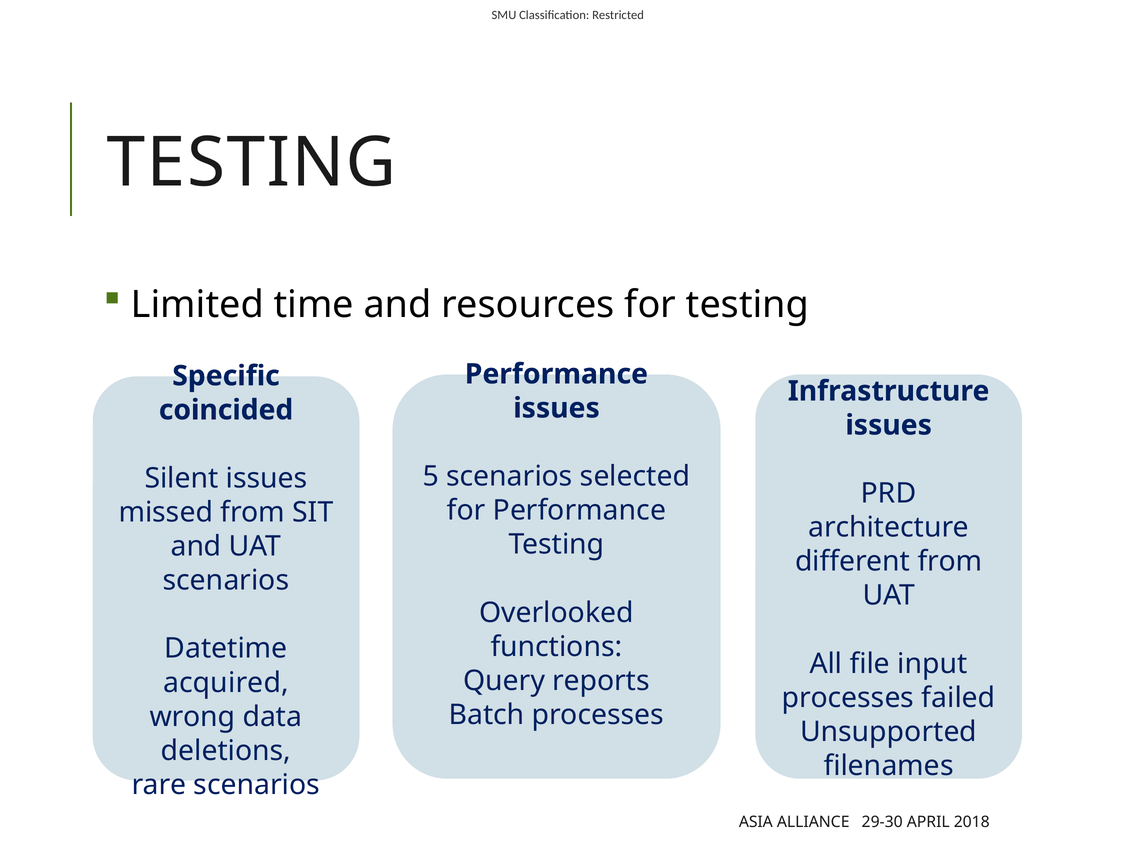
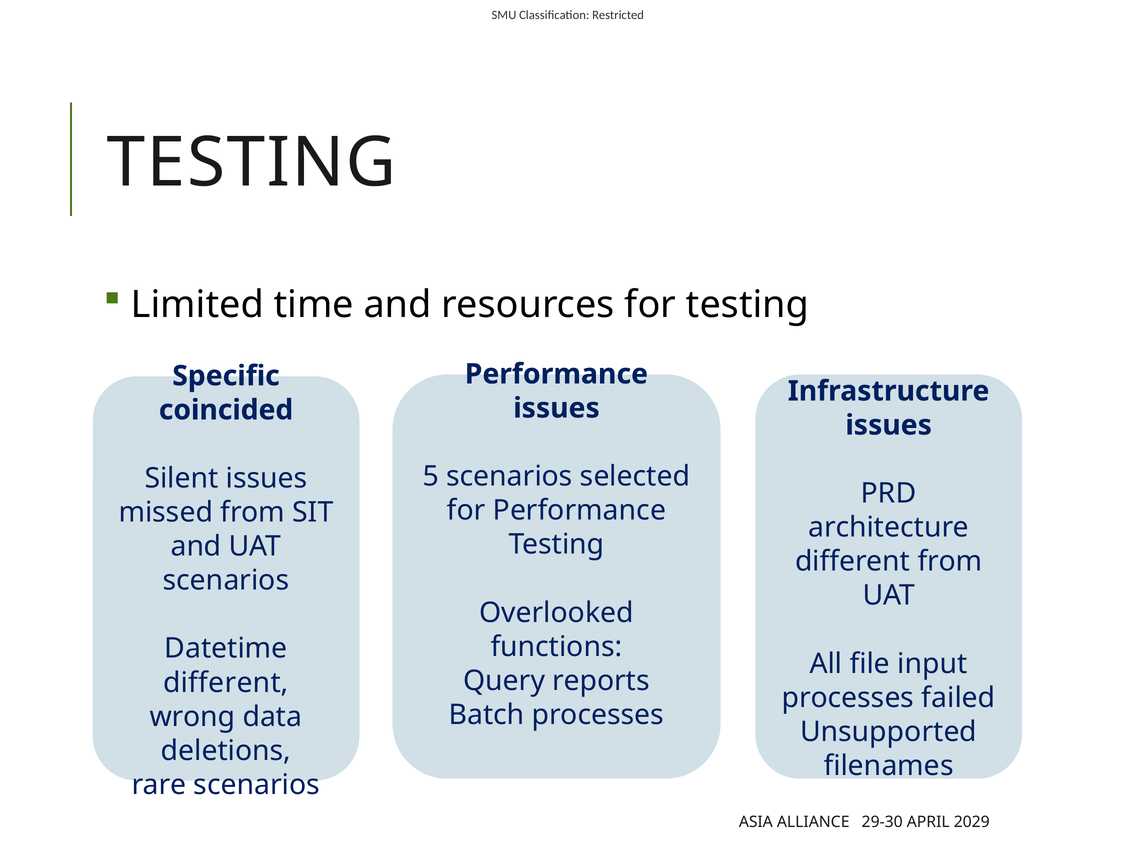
acquired: acquired -> different (226, 683)
2018: 2018 -> 2029 (972, 822)
